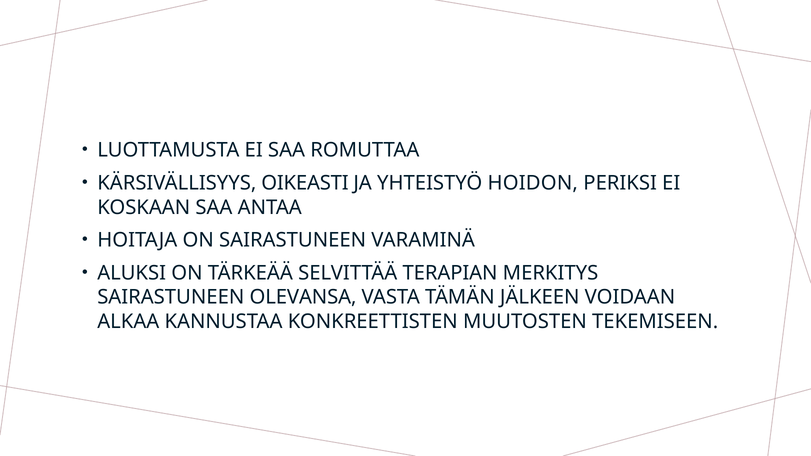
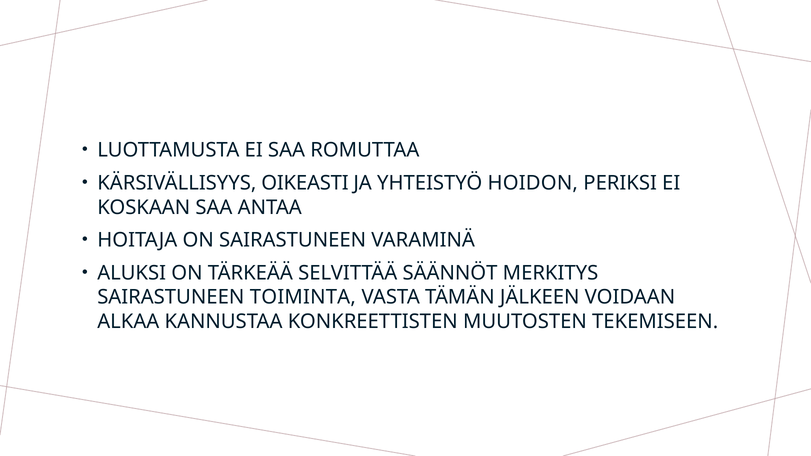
TERAPIAN: TERAPIAN -> SÄÄNNÖT (450, 273)
OLEVANSA: OLEVANSA -> TOIMINTA (303, 297)
